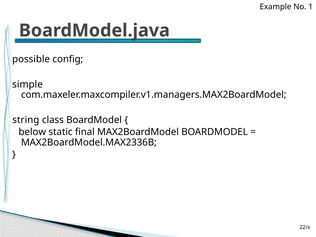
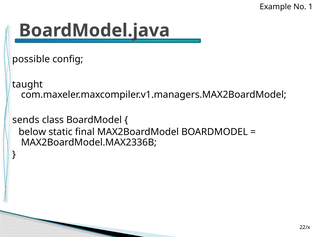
simple: simple -> taught (27, 84)
string: string -> sends (26, 120)
